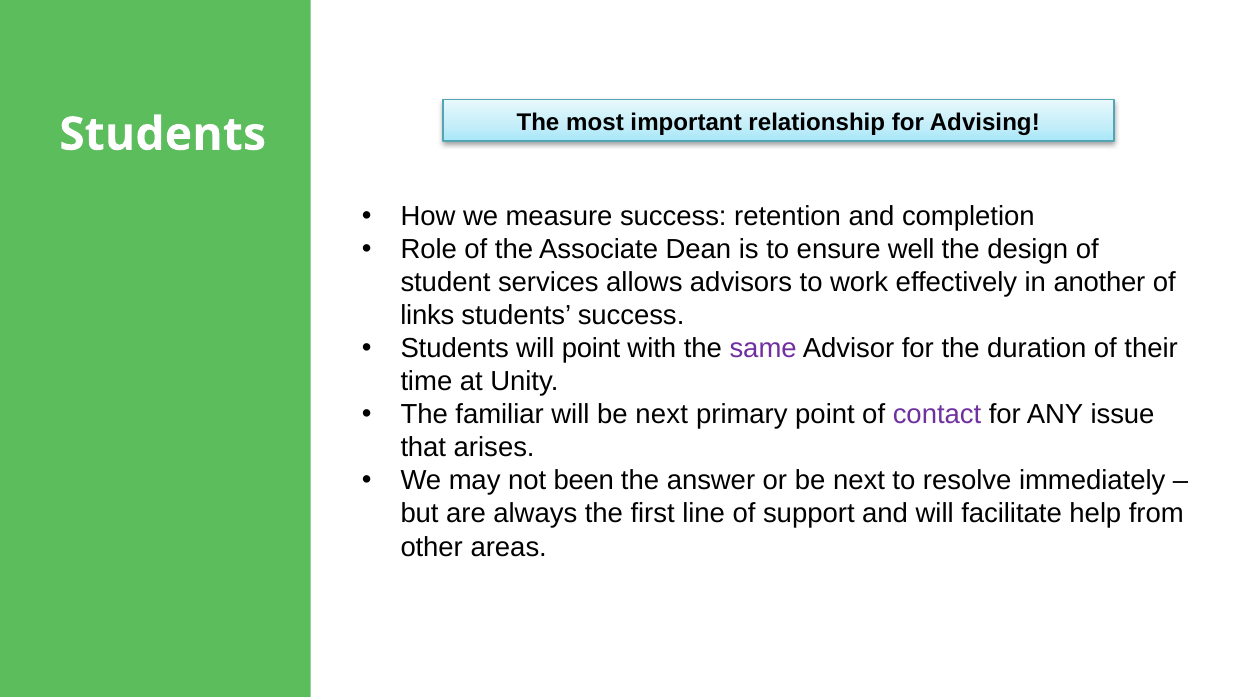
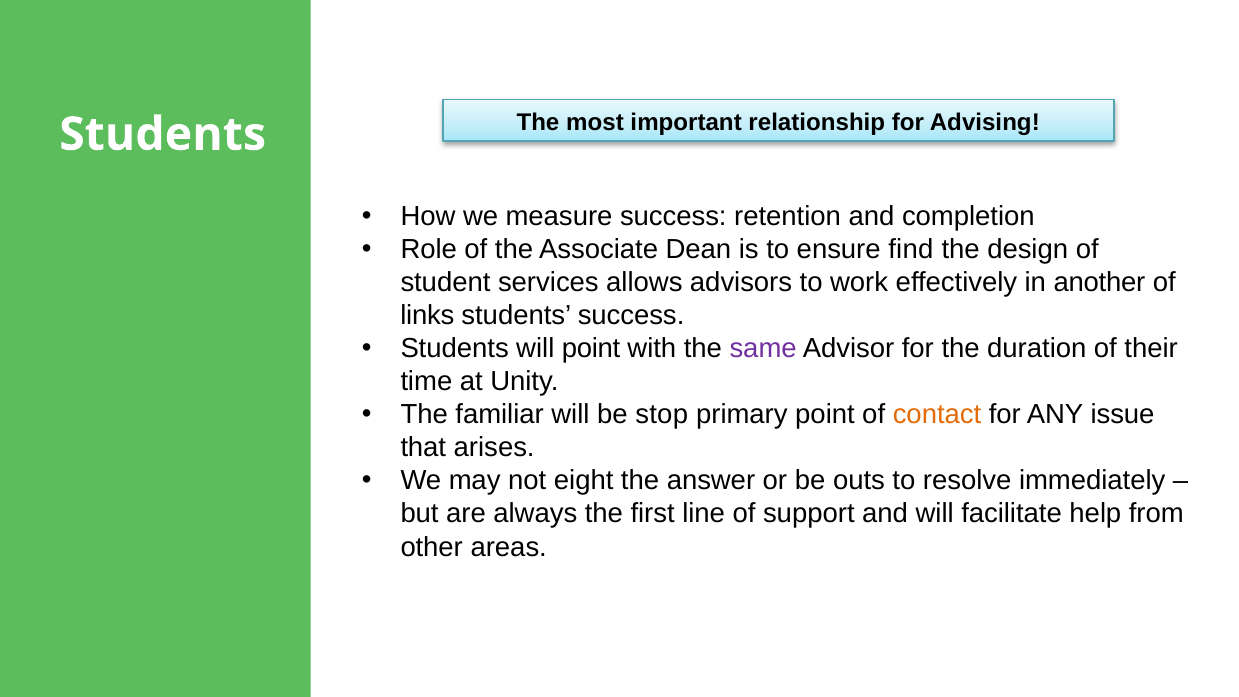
well: well -> find (911, 250)
will be next: next -> stop (662, 415)
contact colour: purple -> orange (937, 415)
been: been -> eight (584, 481)
or be next: next -> outs (859, 481)
